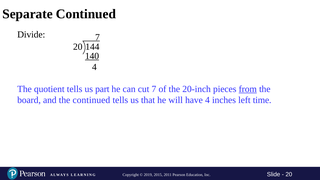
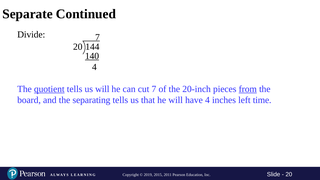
quotient underline: none -> present (49, 89)
us part: part -> will (102, 89)
the continued: continued -> separating (91, 100)
